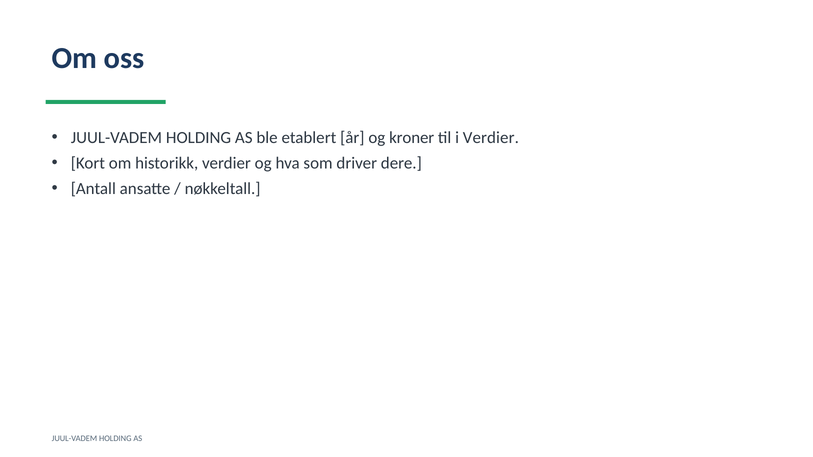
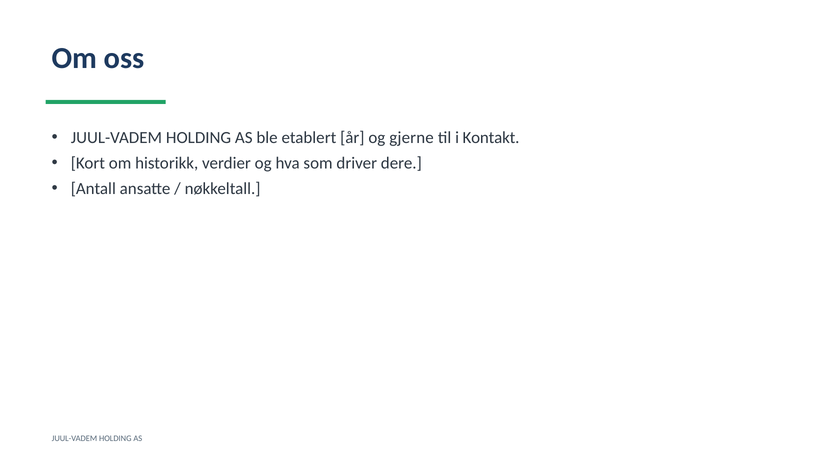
kroner: kroner -> gjerne (412, 138)
i Verdier: Verdier -> Kontakt (491, 138)
